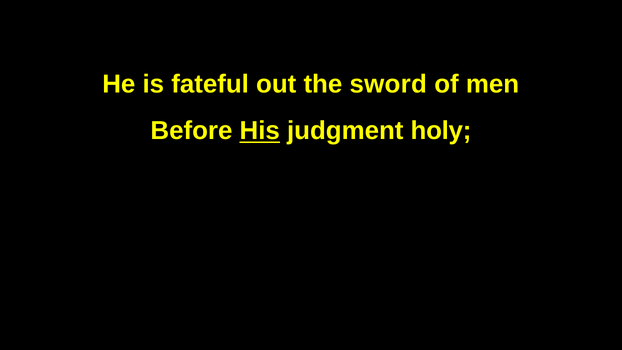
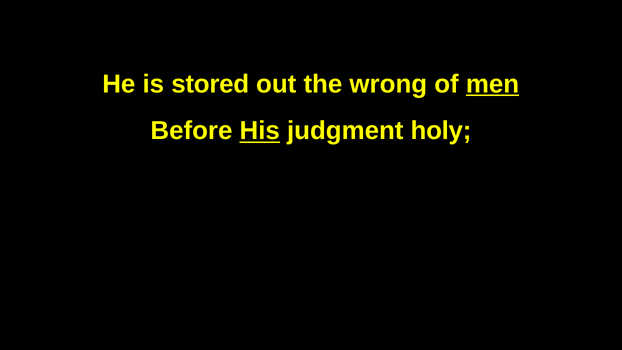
fateful: fateful -> stored (210, 84)
sword: sword -> wrong (388, 84)
men underline: none -> present (493, 84)
